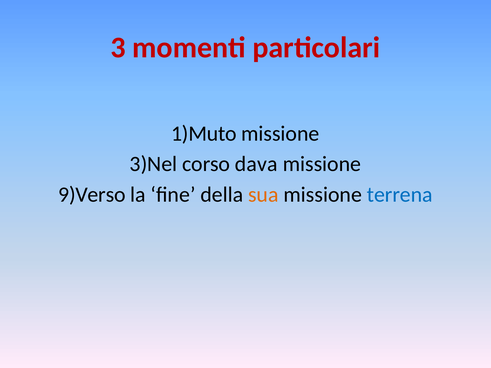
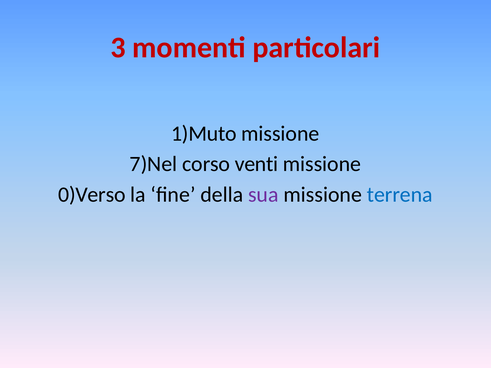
3)Nel: 3)Nel -> 7)Nel (153, 164)
dava: dava -> venti (257, 164)
9)Verso: 9)Verso -> 0)Verso (92, 195)
sua colour: orange -> purple (263, 195)
